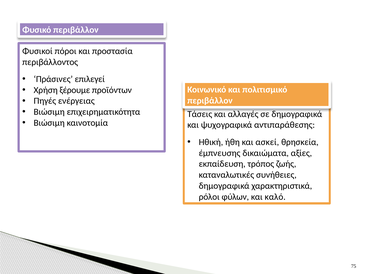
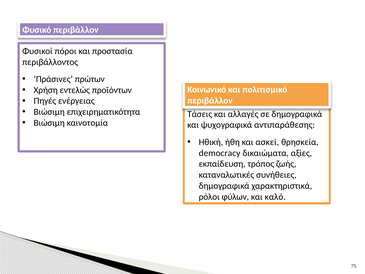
επιλεγεί: επιλεγεί -> πρώτων (90, 79)
ξέρουμε: ξέρουμε -> εντελώς (75, 90)
έμπνευσης: έμπνευσης -> democracy (220, 153)
